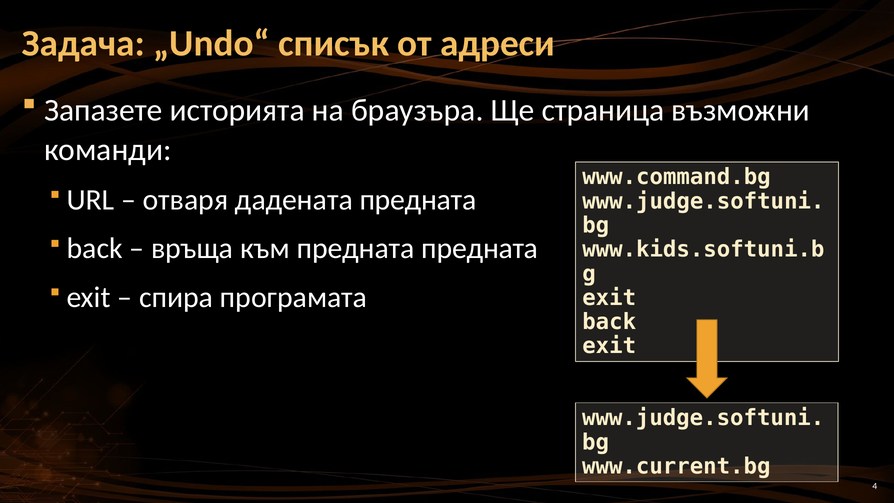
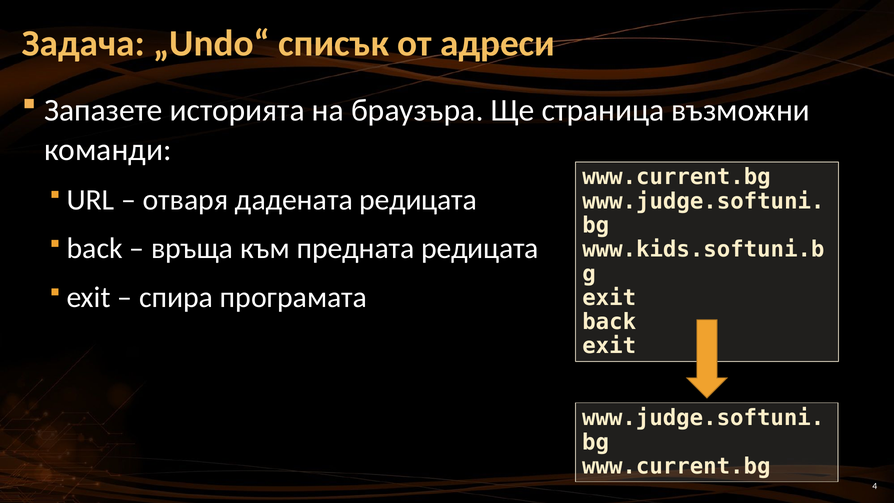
www.command.bg: www.command.bg -> www.current.bg (676, 177)
дадената предната: предната -> редицата (418, 200)
предната предната: предната -> редицата (480, 249)
